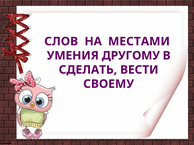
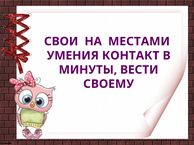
СЛОВ: СЛОВ -> СВОИ (61, 42)
ДРУГОМУ: ДРУГОМУ -> КОНТАКТ (131, 56)
СДЕЛАТЬ: СДЕЛАТЬ -> МИНУТЫ (88, 70)
